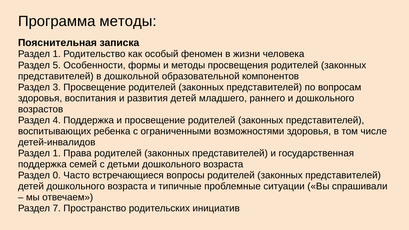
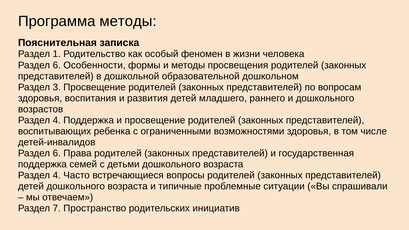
5: 5 -> 6 (57, 65)
компонентов: компонентов -> дошкольном (270, 76)
1: 1 -> 6 (57, 153)
0: 0 -> 4 (57, 175)
